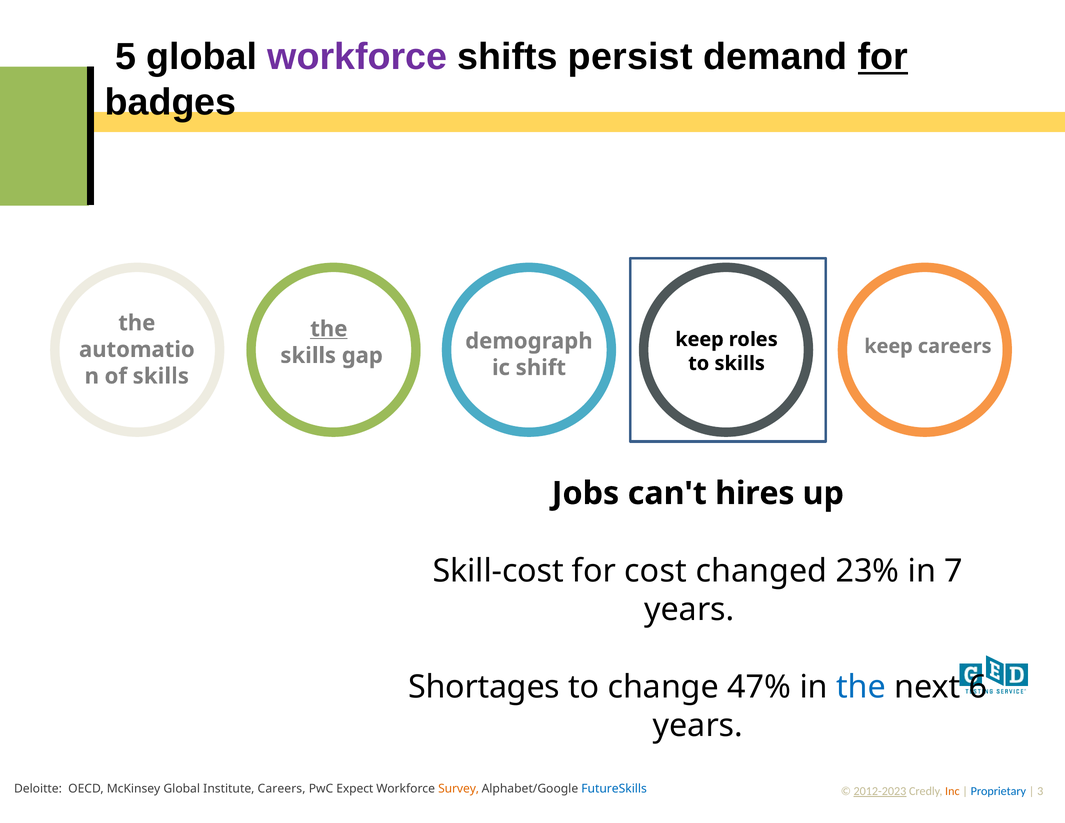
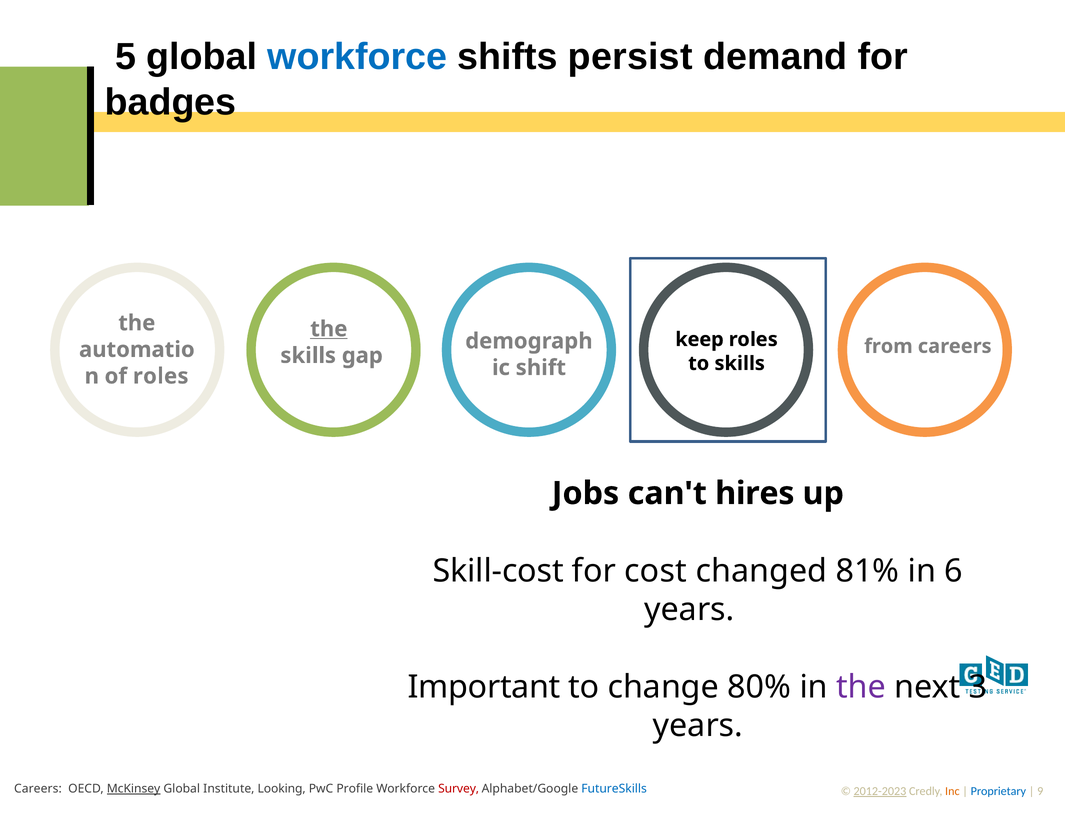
workforce colour: purple -> blue (357, 57)
for underline: present -> none (883, 57)
keep: keep -> from (888, 346)
of skills: skills -> roles (161, 376)
23%: 23% -> 81% (867, 571)
7: 7 -> 6 (953, 571)
Shortages: Shortages -> Important (484, 687)
47%: 47% -> 80% (759, 687)
the colour: blue -> purple (861, 687)
6: 6 -> 3 (978, 687)
Deloitte: Deloitte -> Careers (38, 789)
McKinsey underline: none -> present (134, 789)
Institute Careers: Careers -> Looking (282, 789)
Expect: Expect -> Profile (355, 789)
Survey colour: orange -> red (459, 789)
3: 3 -> 9 (1040, 791)
